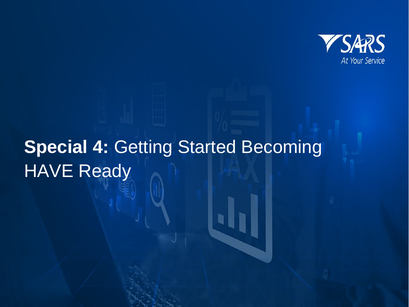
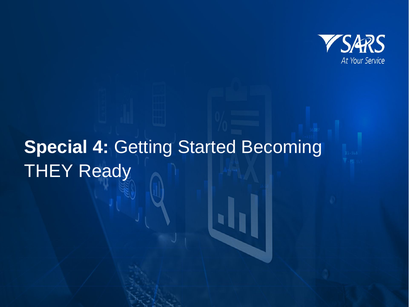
HAVE: HAVE -> THEY (49, 171)
